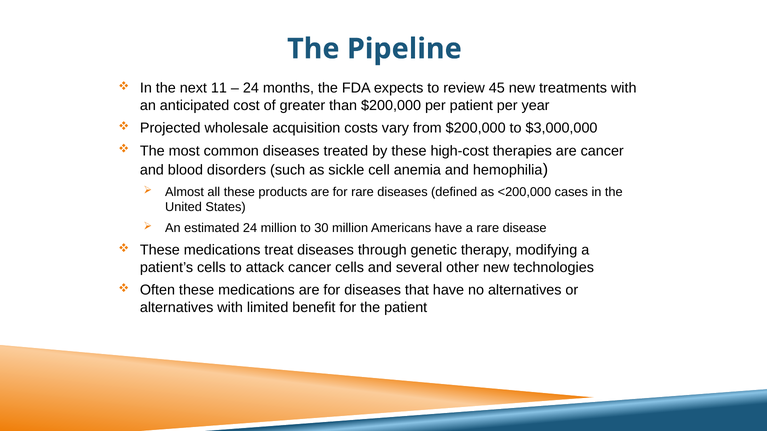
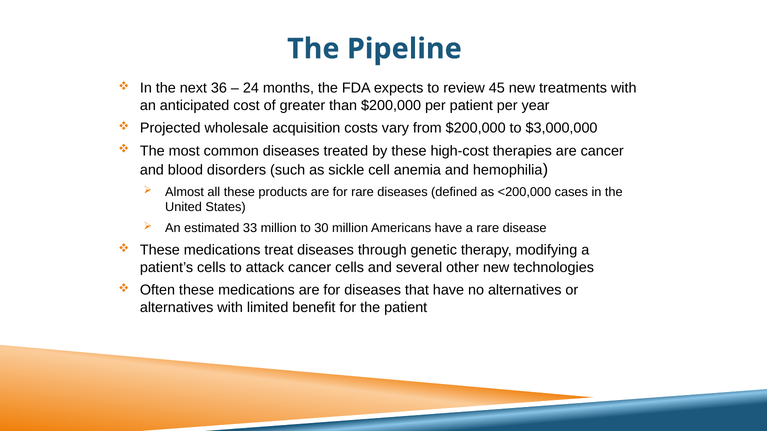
11: 11 -> 36 (219, 88)
estimated 24: 24 -> 33 (250, 228)
